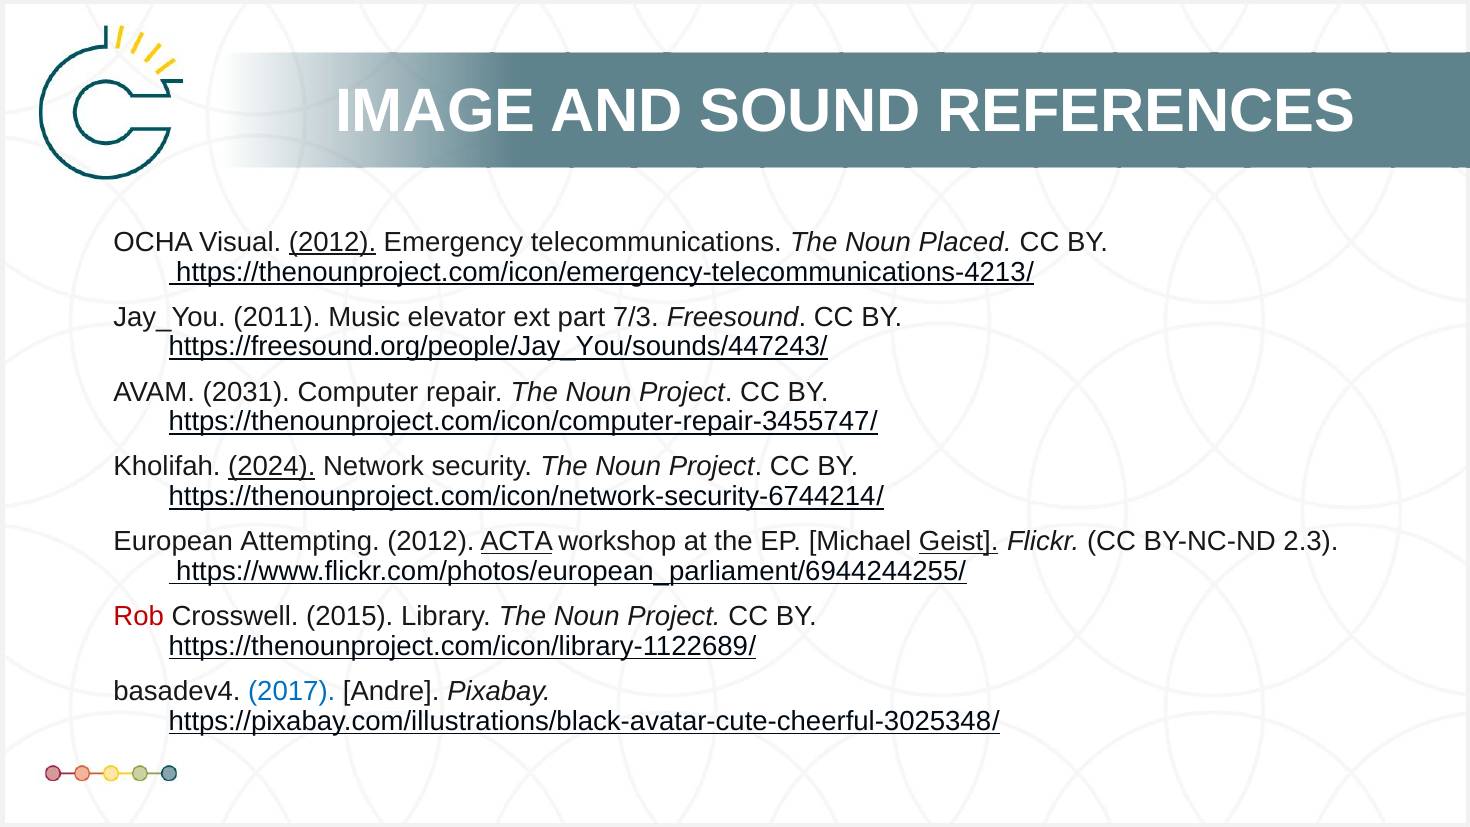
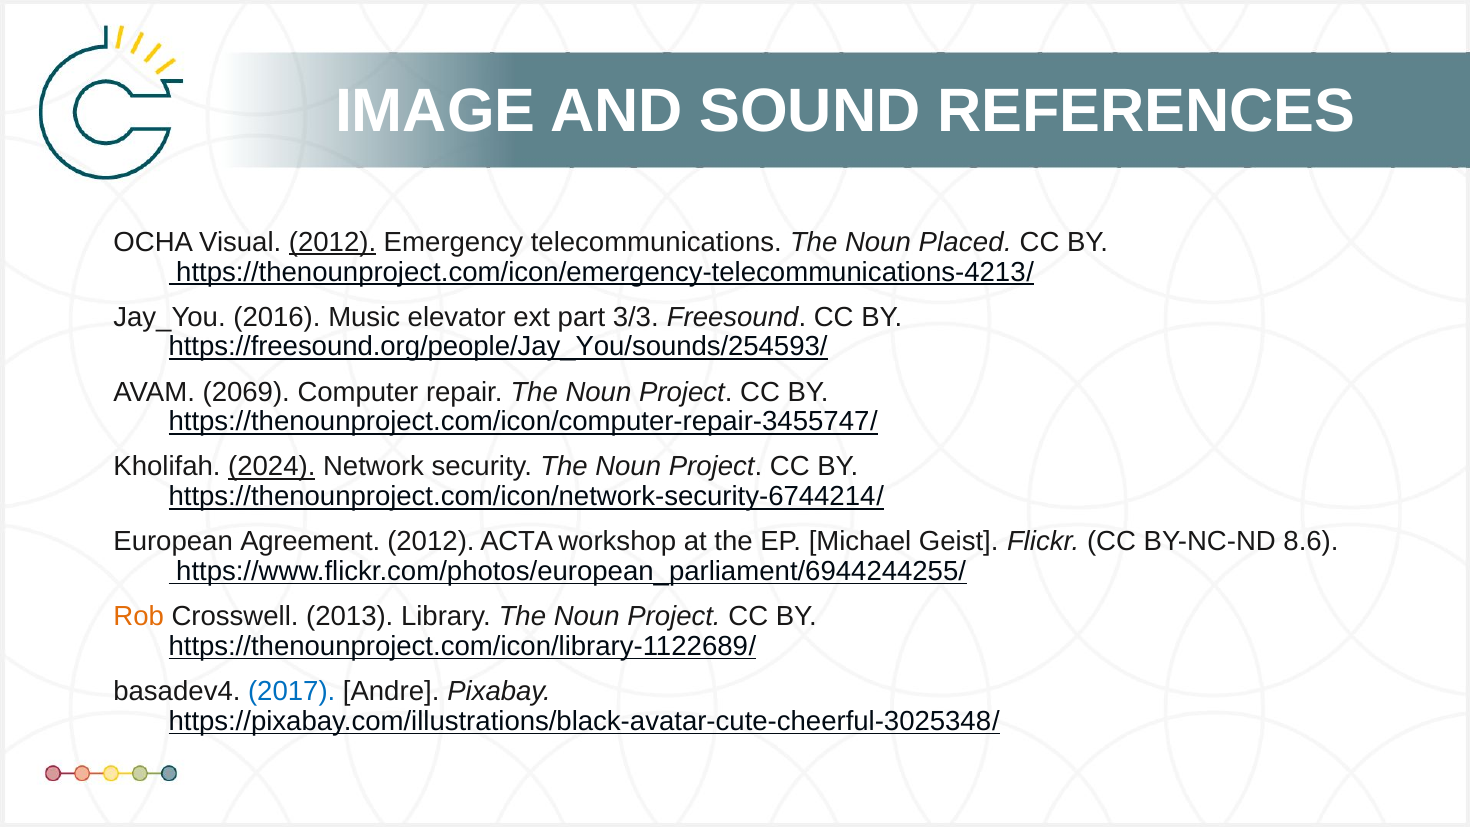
2011: 2011 -> 2016 (277, 317)
7/3: 7/3 -> 3/3 (636, 317)
https://freesound.org/people/Jay_You/sounds/447243/: https://freesound.org/people/Jay_You/sounds/447243/ -> https://freesound.org/people/Jay_You/sounds/254593/ (498, 347)
2031: 2031 -> 2069 (246, 392)
Attempting: Attempting -> Agreement (310, 542)
ACTA underline: present -> none (517, 542)
Geist underline: present -> none (959, 542)
2.3: 2.3 -> 8.6 (1311, 542)
Rob colour: red -> orange (139, 617)
2015: 2015 -> 2013 (350, 617)
